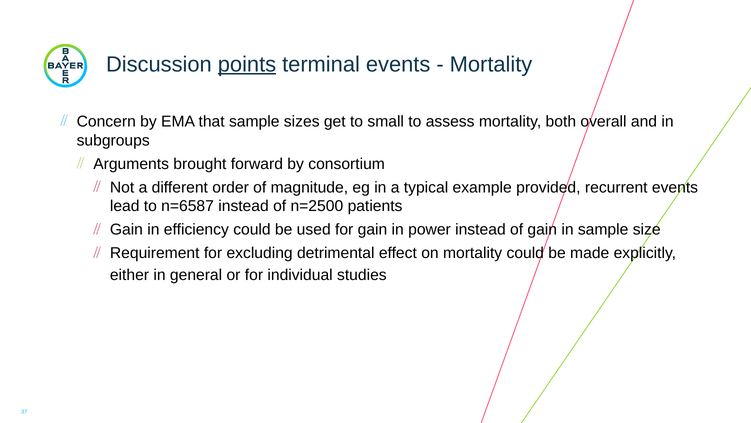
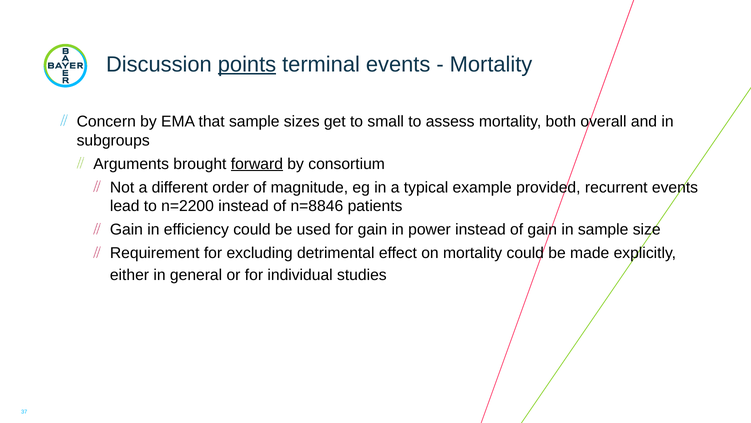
forward underline: none -> present (257, 164)
n=6587: n=6587 -> n=2200 (188, 206)
n=2500: n=2500 -> n=8846 (317, 206)
